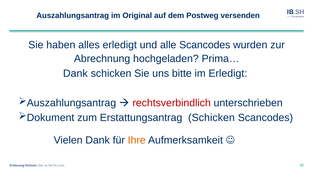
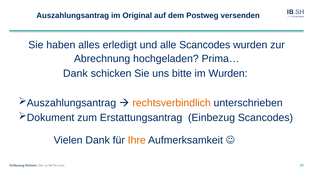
im Erledigt: Erledigt -> Wurden (228, 73)
rechtsverbindlich colour: red -> orange (172, 103)
Erstattungsantrag Schicken: Schicken -> Einbezug (212, 118)
